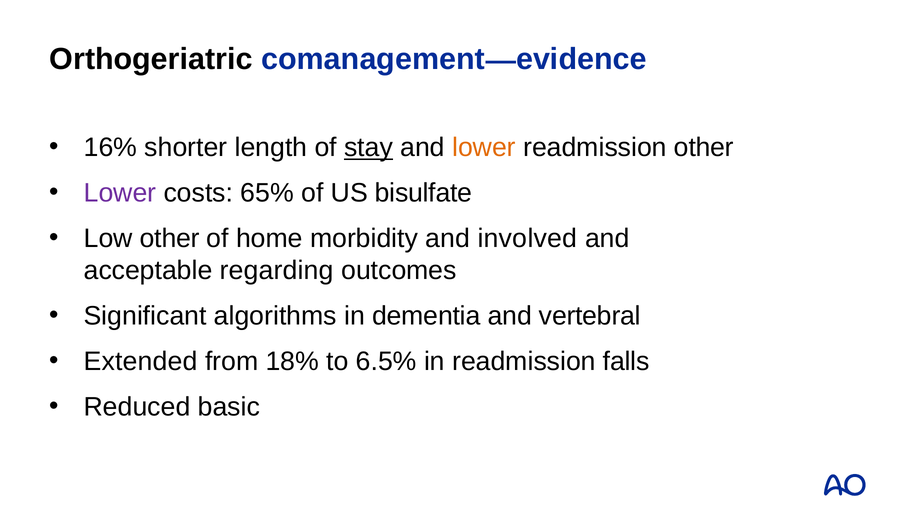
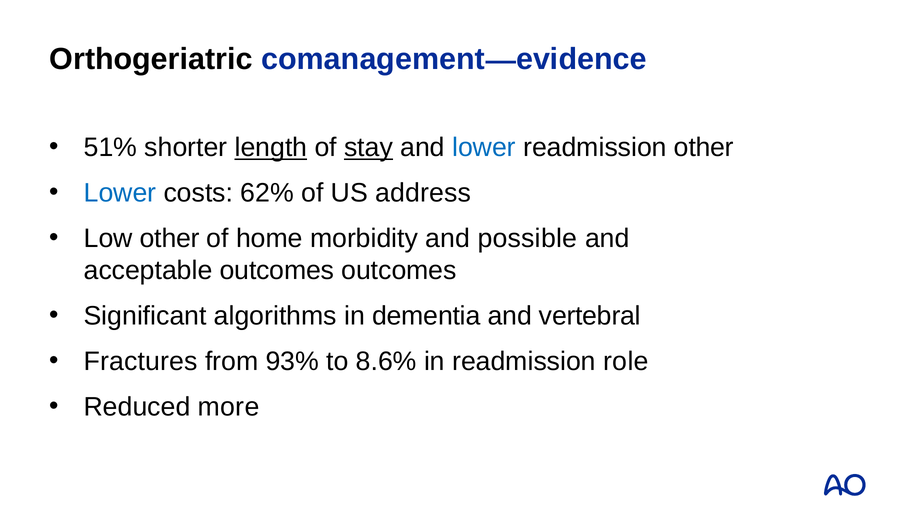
16%: 16% -> 51% (110, 148)
length underline: none -> present (271, 148)
lower colour: orange -> blue (484, 148)
Lower colour: purple -> blue (120, 193)
65%: 65% -> 62% (267, 193)
bisulfate: bisulfate -> address (423, 193)
involved: involved -> possible (527, 238)
acceptable regarding: regarding -> outcomes (277, 270)
Extended: Extended -> Fractures (141, 361)
18%: 18% -> 93% (292, 361)
6.5%: 6.5% -> 8.6% (386, 361)
falls: falls -> role (626, 361)
basic: basic -> more (229, 407)
